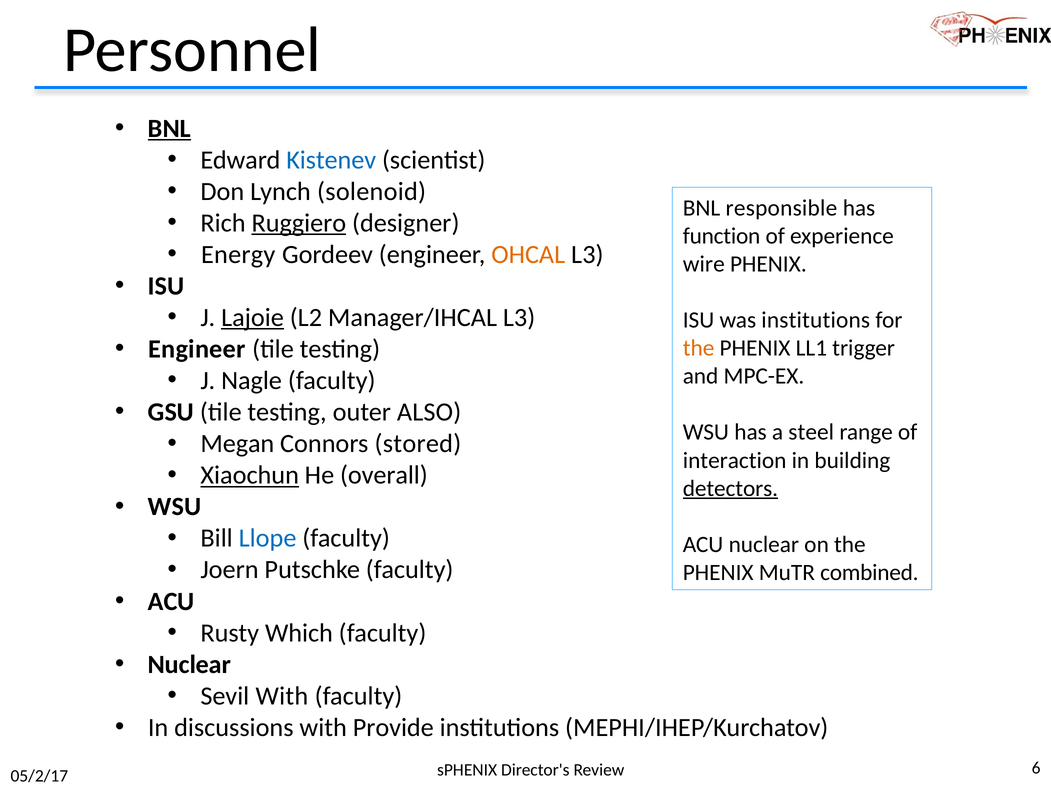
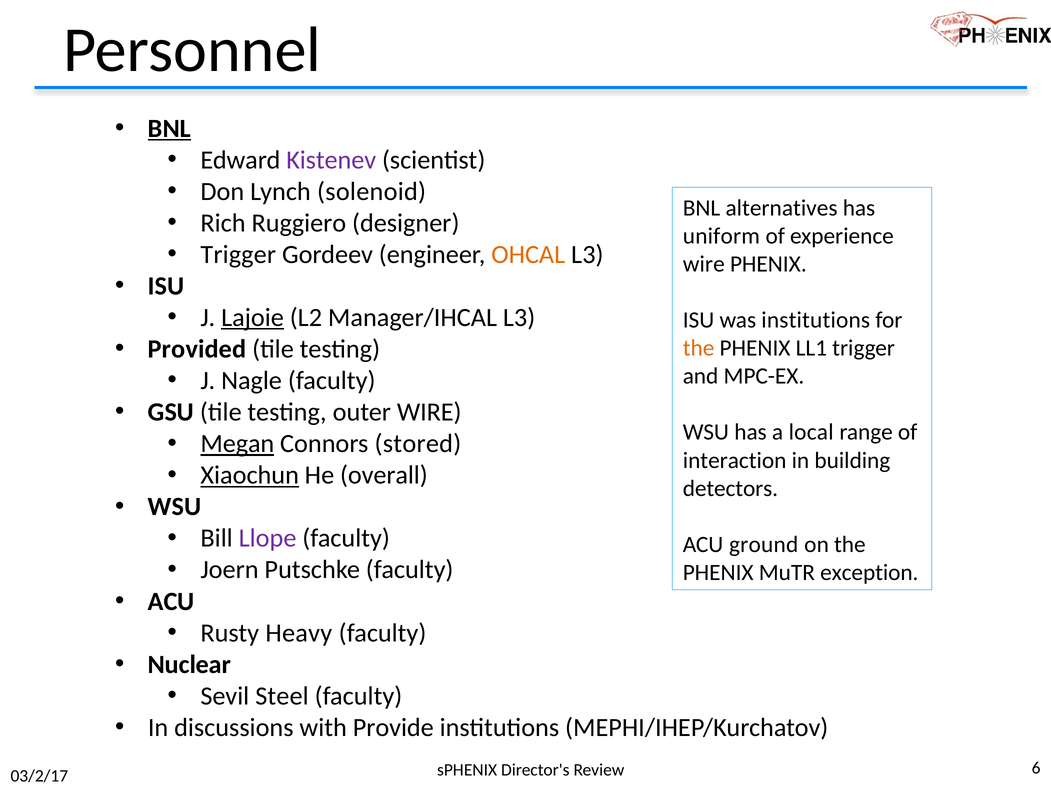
Kistenev colour: blue -> purple (331, 160)
responsible: responsible -> alternatives (782, 208)
Ruggiero underline: present -> none (299, 223)
function: function -> uniform (721, 236)
Energy: Energy -> Trigger (238, 255)
Engineer: Engineer -> Provided (197, 349)
outer ALSO: ALSO -> WIRE (429, 412)
steel: steel -> local (811, 432)
Megan underline: none -> present (237, 444)
detectors underline: present -> none (730, 488)
Llope colour: blue -> purple (268, 538)
ACU nuclear: nuclear -> ground (764, 544)
combined: combined -> exception (869, 573)
Which: Which -> Heavy (299, 633)
Sevil With: With -> Steel (282, 696)
05/2/17: 05/2/17 -> 03/2/17 (39, 776)
